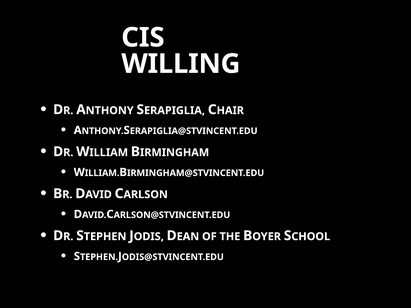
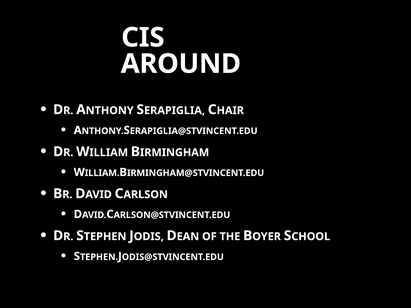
WILLING: WILLING -> AROUND (181, 64)
